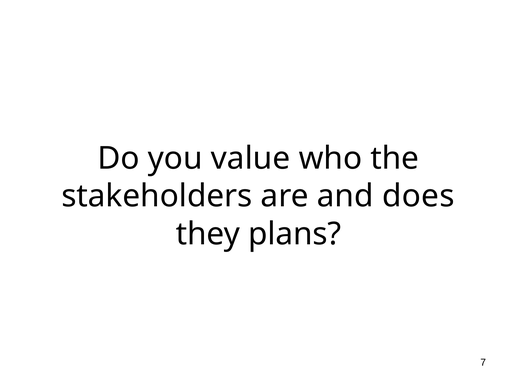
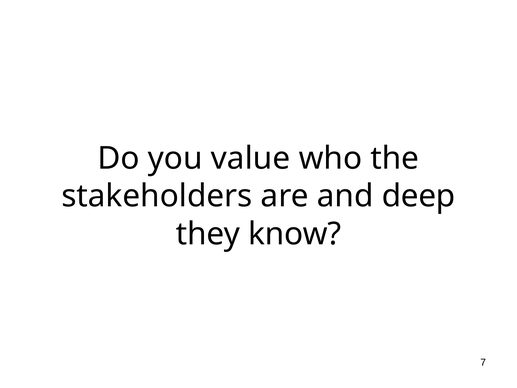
does: does -> deep (419, 196)
plans: plans -> know (295, 234)
